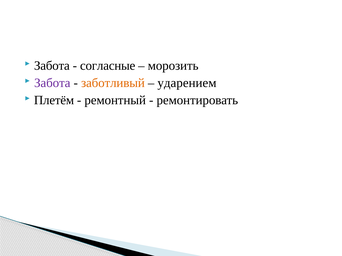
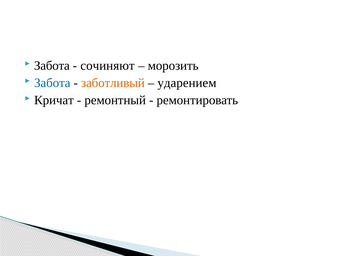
согласные: согласные -> сочиняют (108, 66)
Забота colour: purple -> blue (52, 83)
Плетём: Плетём -> Кричат (54, 100)
